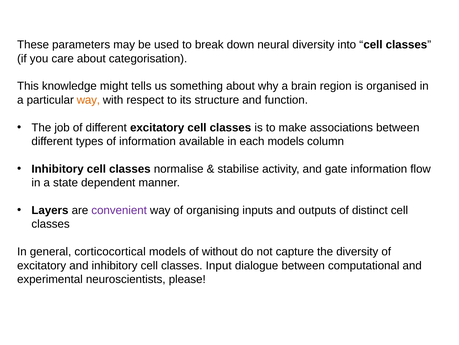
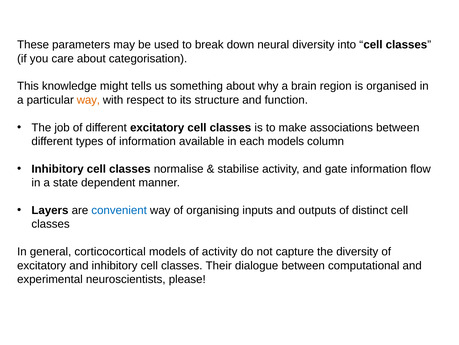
convenient colour: purple -> blue (119, 210)
of without: without -> activity (220, 251)
Input: Input -> Their (219, 265)
